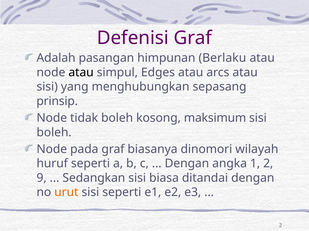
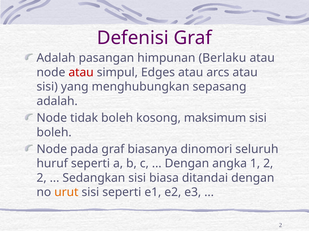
atau colour: black -> red (81, 73)
prinsip: prinsip -> adalah (57, 101)
wilayah: wilayah -> seluruh (257, 150)
9: 9 -> 2 (42, 178)
